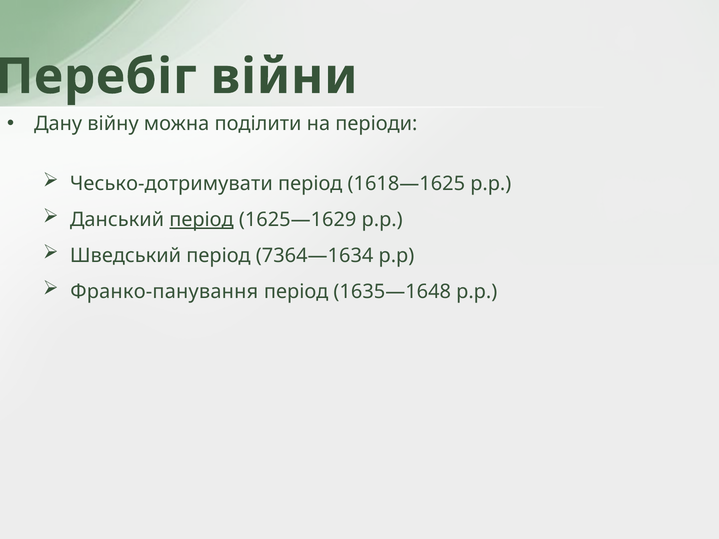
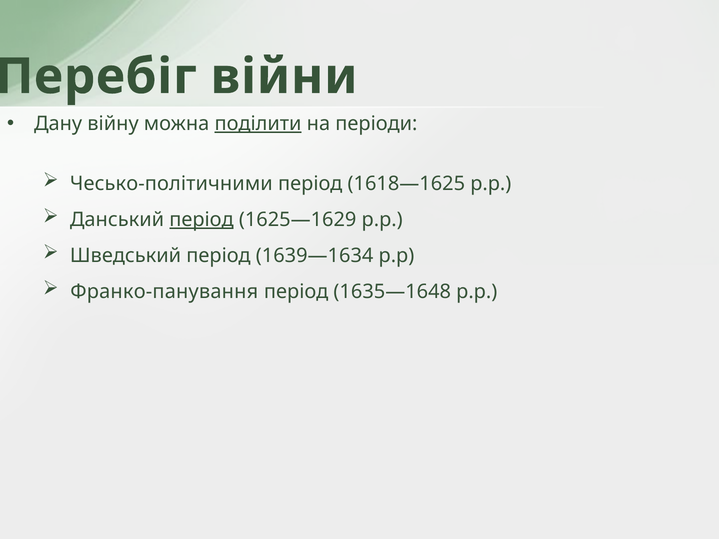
поділити underline: none -> present (258, 124)
Чесько-дотримувати: Чесько-дотримувати -> Чесько-політичними (171, 184)
7364—1634: 7364—1634 -> 1639—1634 (315, 256)
